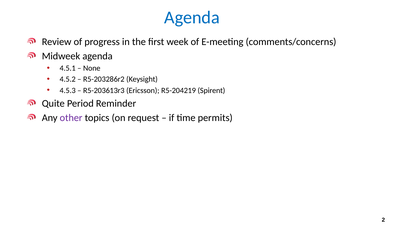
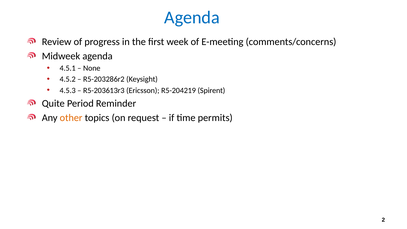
other colour: purple -> orange (71, 118)
